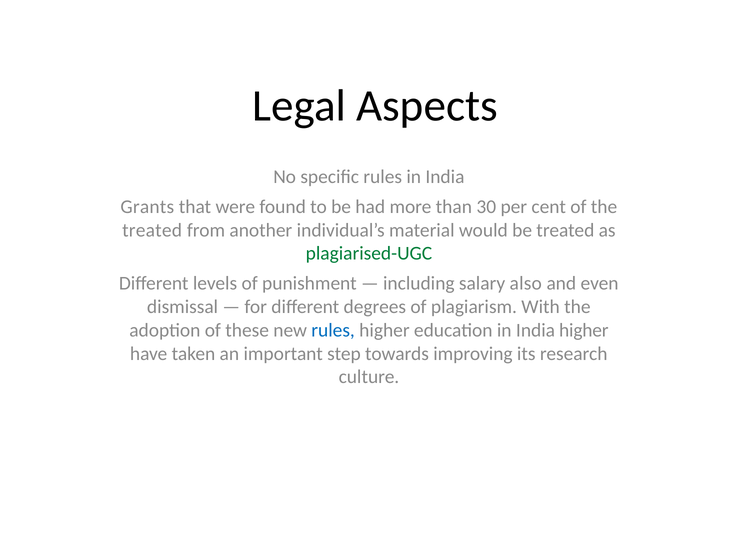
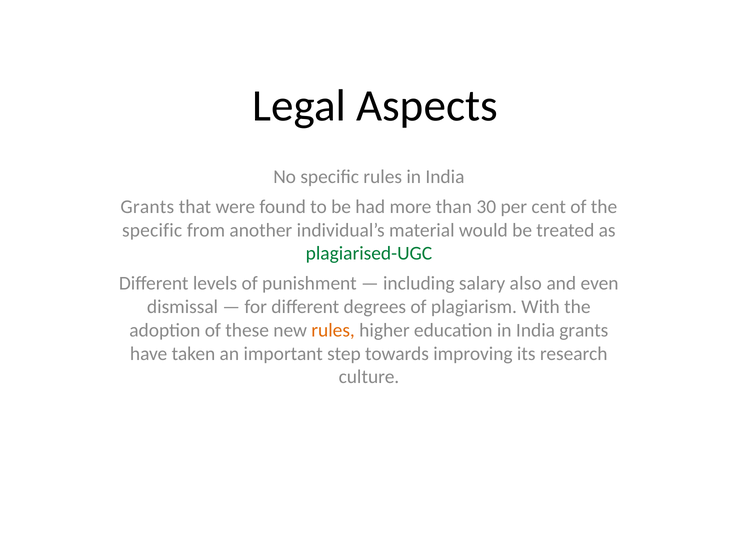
treated: treated -> specific (152, 230)
rules colour: blue -> orange (333, 330)
education in India higher: higher -> grants (584, 330)
